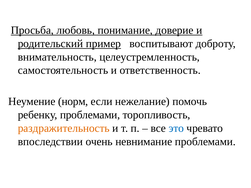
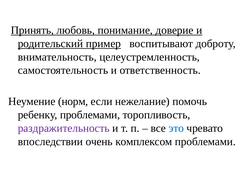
Просьба: Просьба -> Принять (32, 30)
раздражительность colour: orange -> purple (64, 128)
невнимание: невнимание -> комплексом (144, 142)
